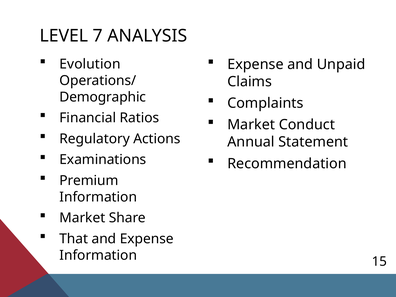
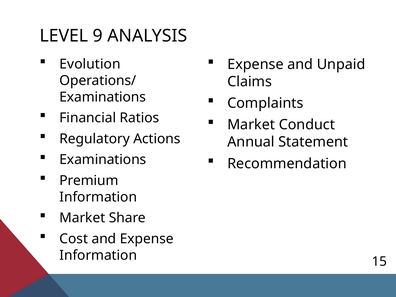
7: 7 -> 9 (98, 36)
Demographic: Demographic -> Examinations (103, 97)
That: That -> Cost (74, 239)
